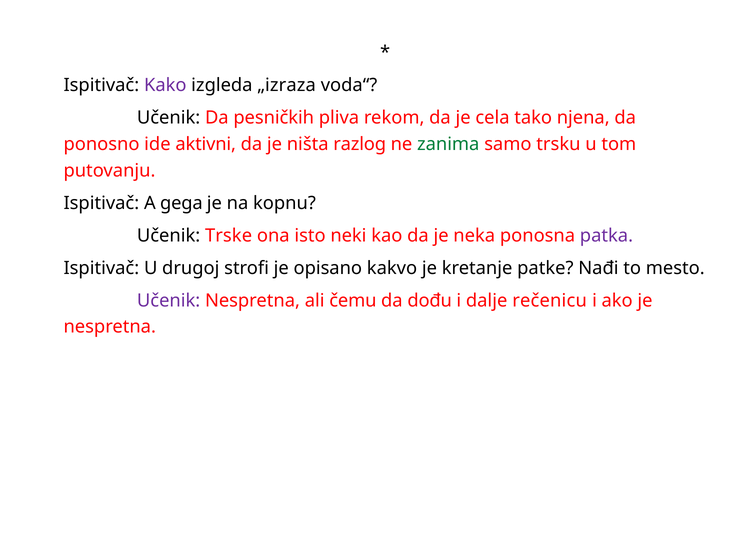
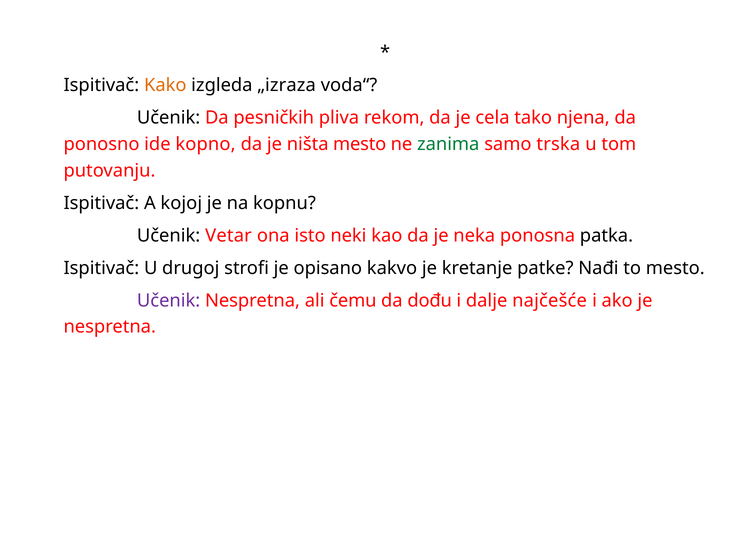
Kako colour: purple -> orange (165, 85)
aktivni: aktivni -> kopno (206, 144)
ništa razlog: razlog -> mesto (360, 144)
trsku: trsku -> trska (558, 144)
gega: gega -> kojoj (181, 203)
Trske: Trske -> Vetar (229, 236)
patka colour: purple -> black (606, 236)
rečenicu: rečenicu -> najčešće (550, 301)
